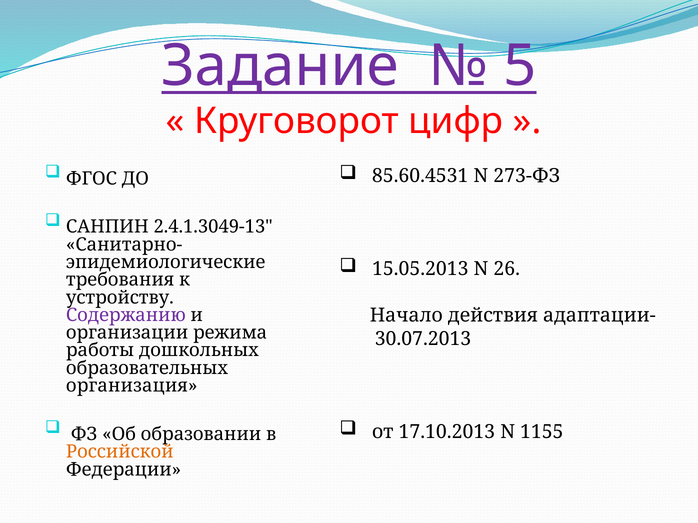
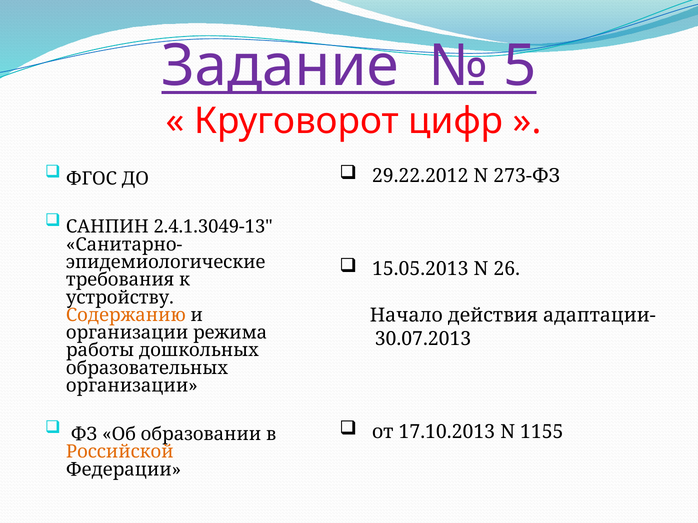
85.60.4531: 85.60.4531 -> 29.22.2012 (420, 176)
Содержанию colour: purple -> orange (126, 315)
организация: организация -> организации (132, 386)
